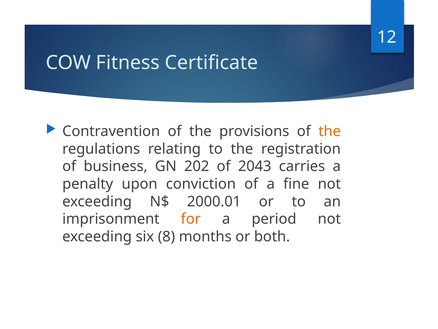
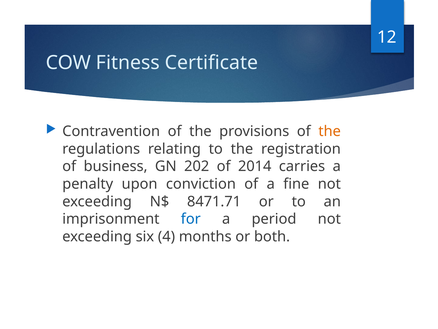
2043: 2043 -> 2014 (255, 166)
2000.01: 2000.01 -> 8471.71 (214, 201)
for colour: orange -> blue (191, 219)
8: 8 -> 4 (166, 236)
